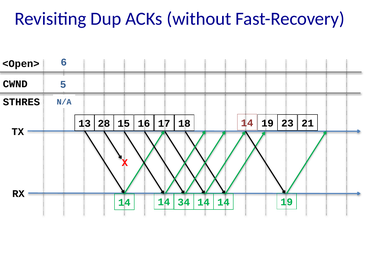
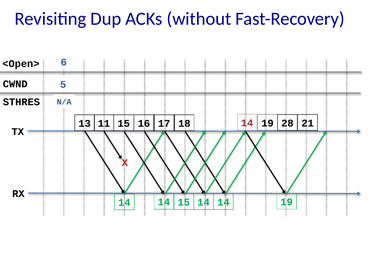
23: 23 -> 28 (287, 123)
28: 28 -> 11 (104, 123)
14 34: 34 -> 15 (184, 202)
